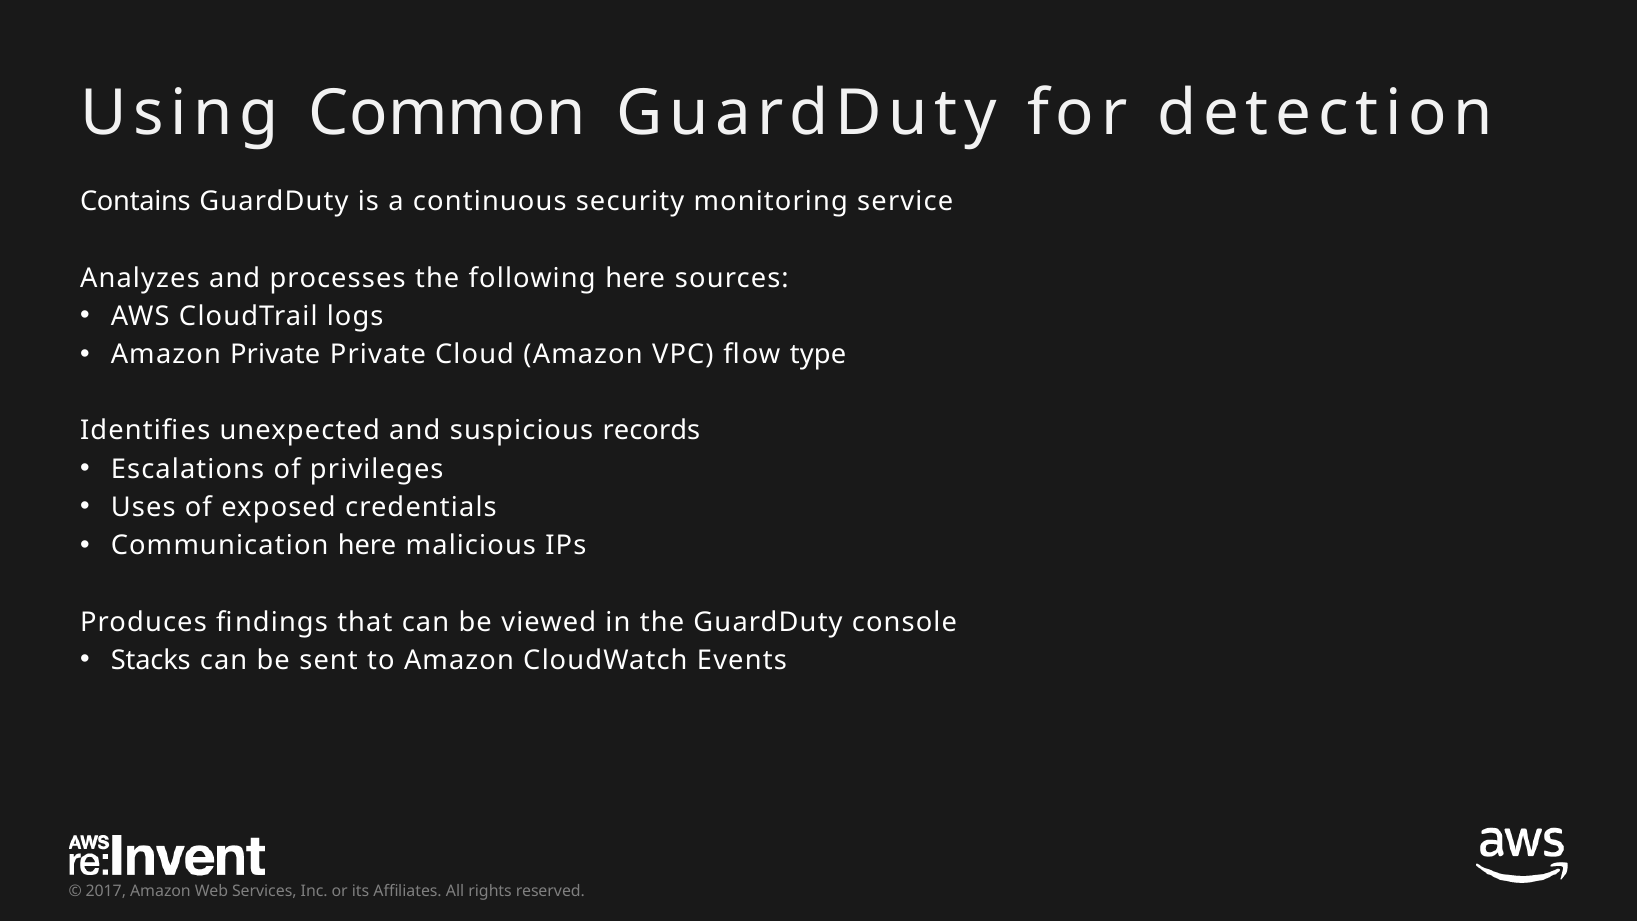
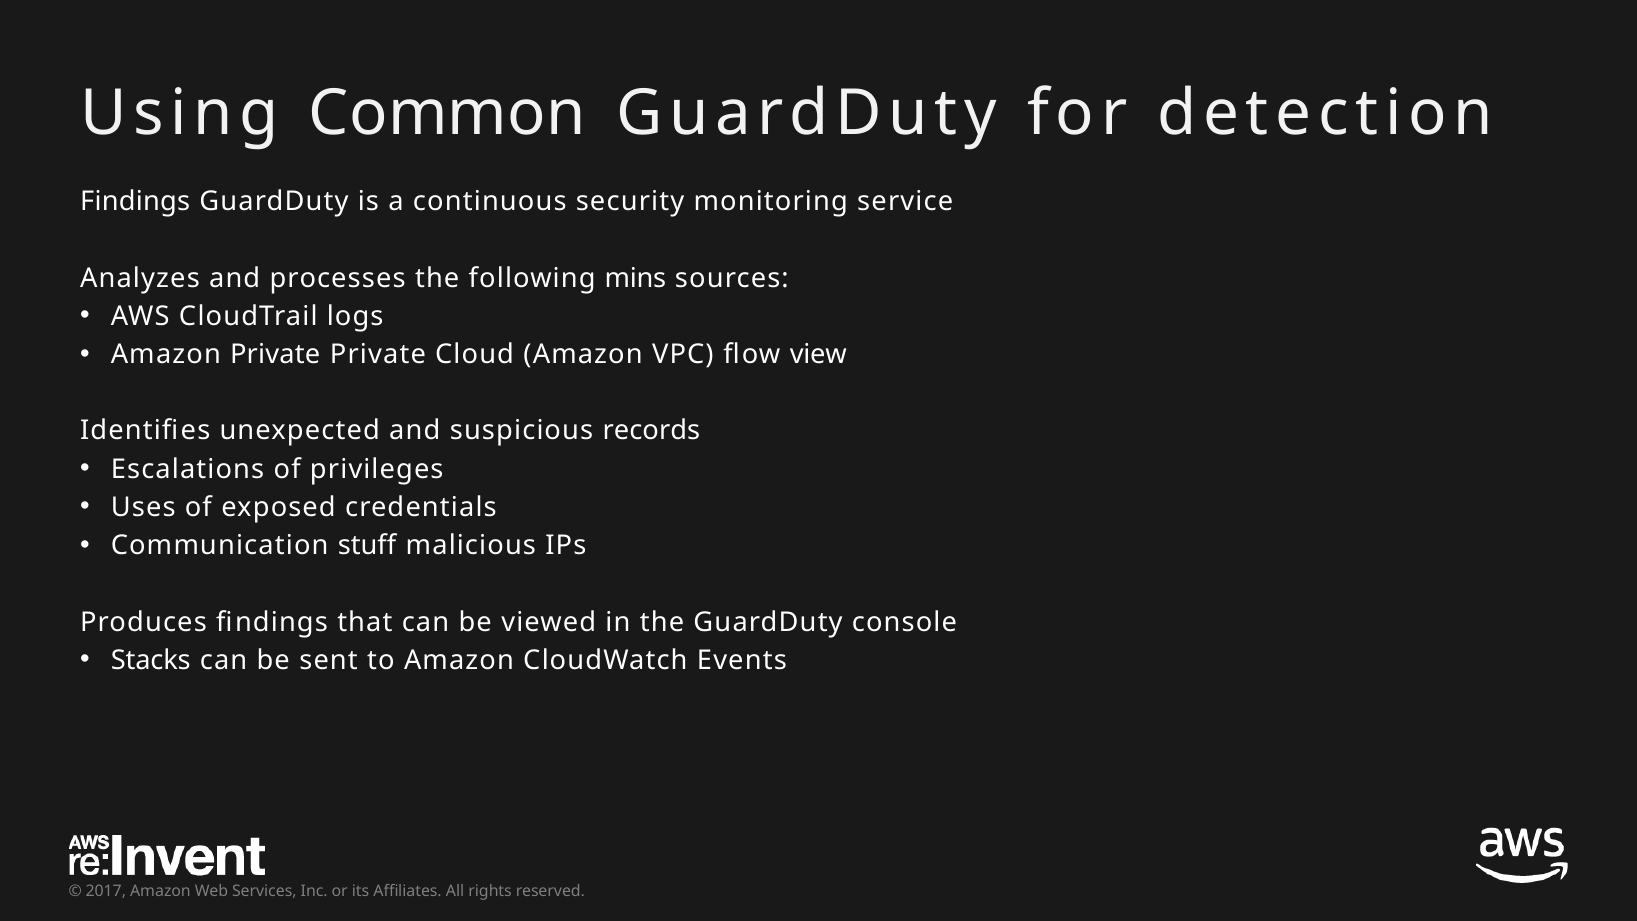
Contains: Contains -> Findings (135, 202)
following here: here -> mins (636, 278)
type: type -> view (818, 354)
Communication here: here -> stuff (367, 546)
